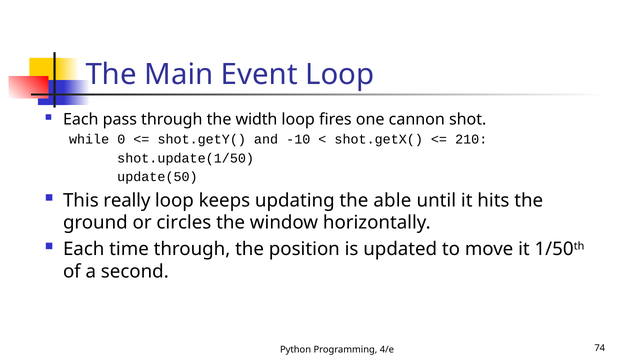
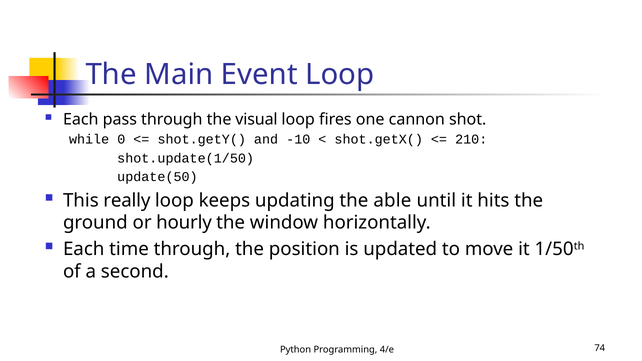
width: width -> visual (256, 119)
circles: circles -> hourly (184, 223)
